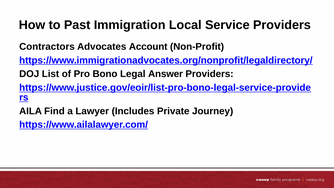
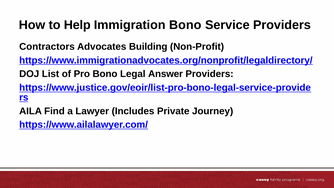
Past: Past -> Help (77, 25)
Immigration Local: Local -> Bono (185, 25)
Account: Account -> Building (148, 47)
